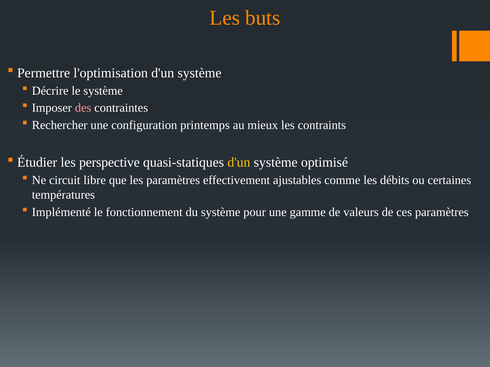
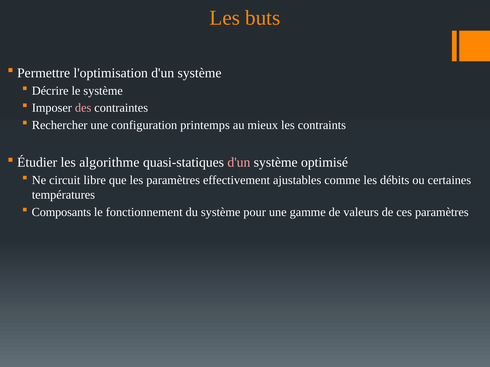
perspective: perspective -> algorithme (109, 163)
d'un colour: yellow -> pink (239, 163)
Implémenté: Implémenté -> Composants (61, 212)
